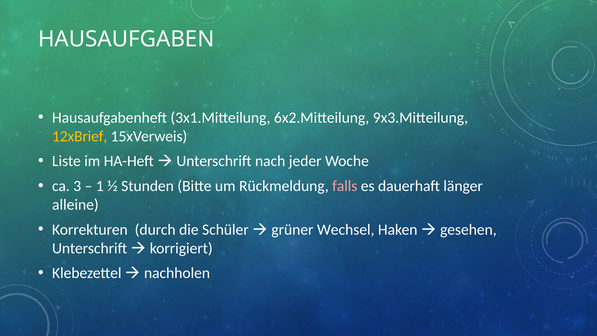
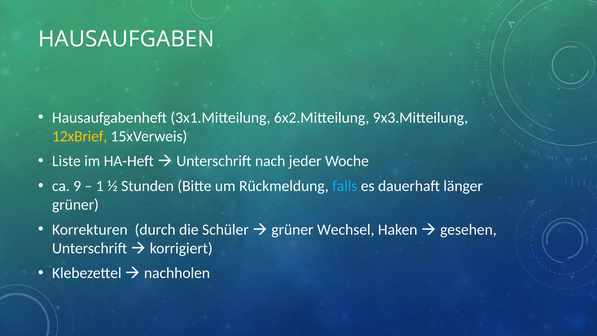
3: 3 -> 9 (77, 186)
falls colour: pink -> light blue (345, 186)
alleine: alleine -> grüner (75, 205)
